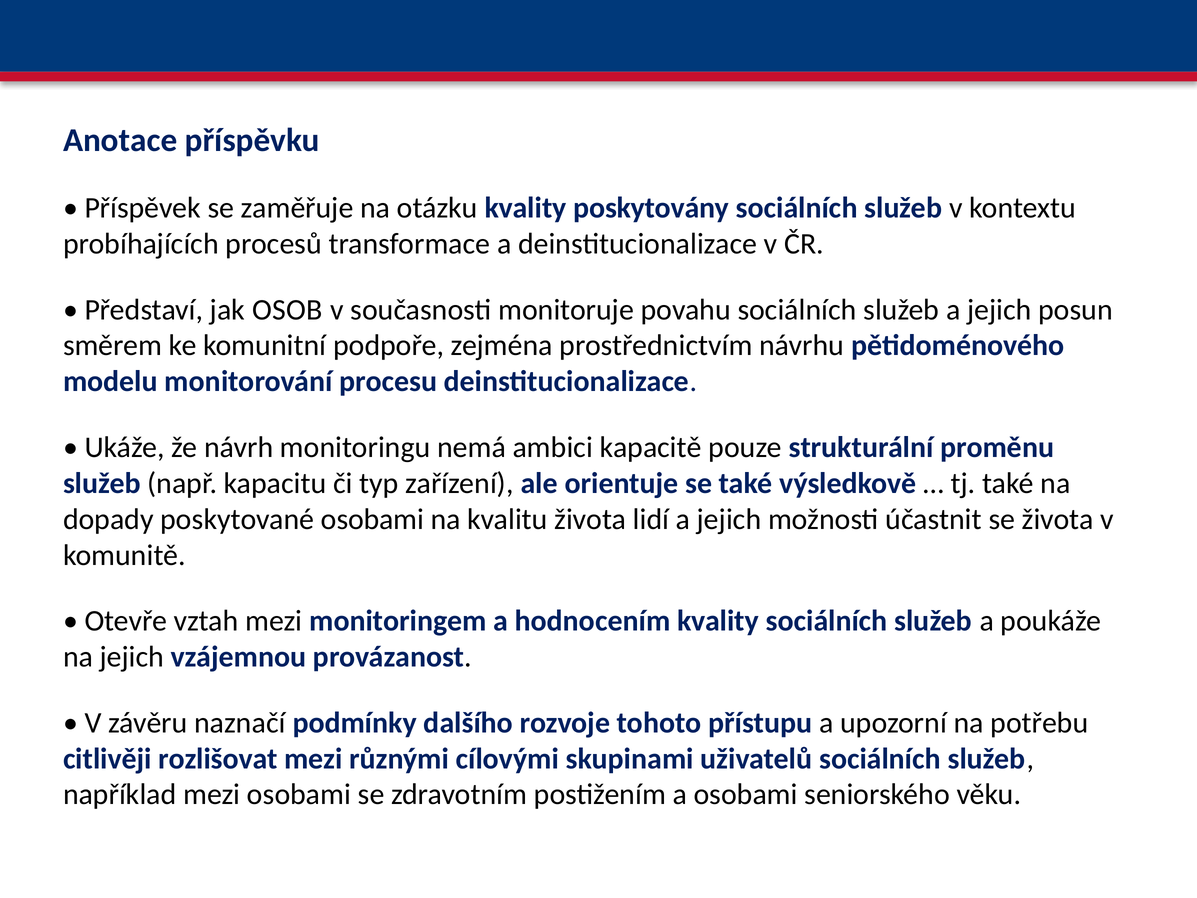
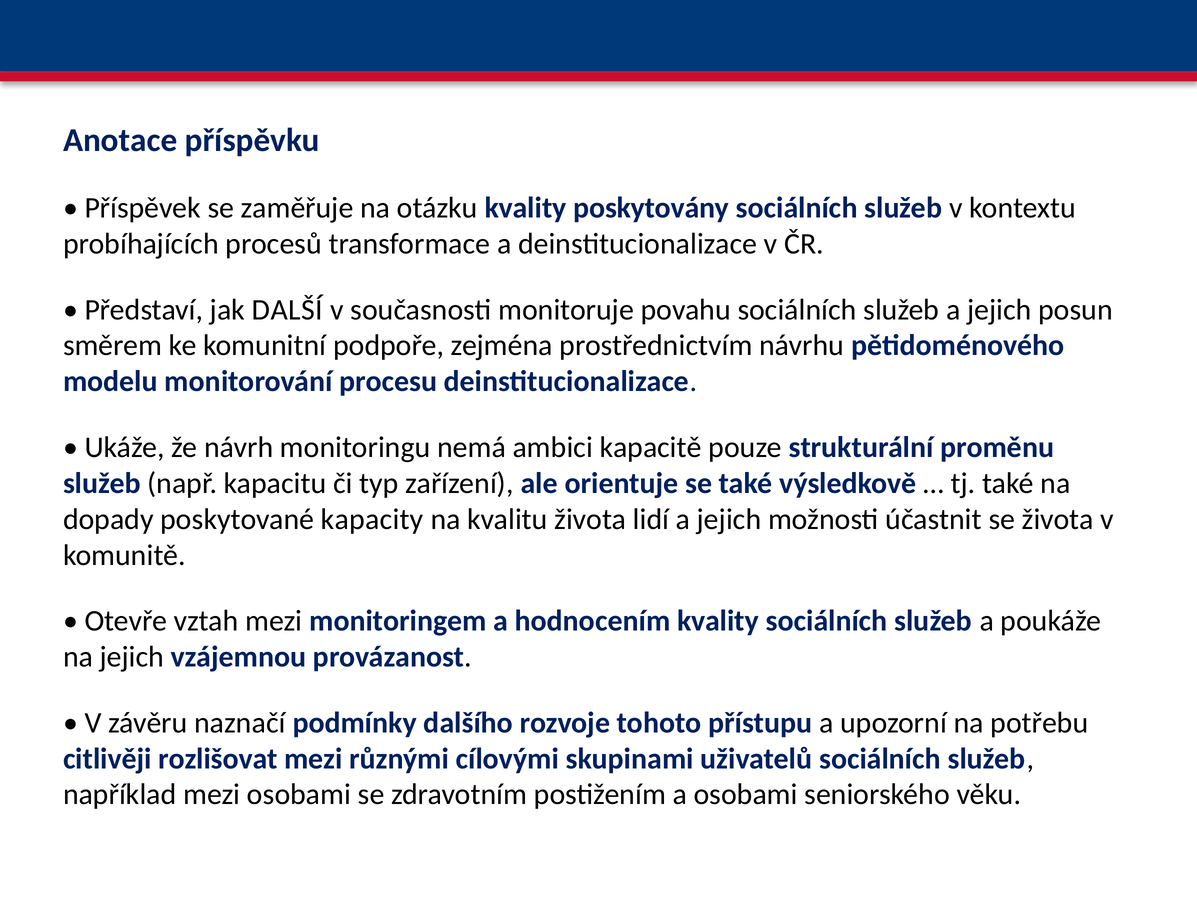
OSOB: OSOB -> DALŠÍ (287, 310)
poskytované osobami: osobami -> kapacity (372, 519)
